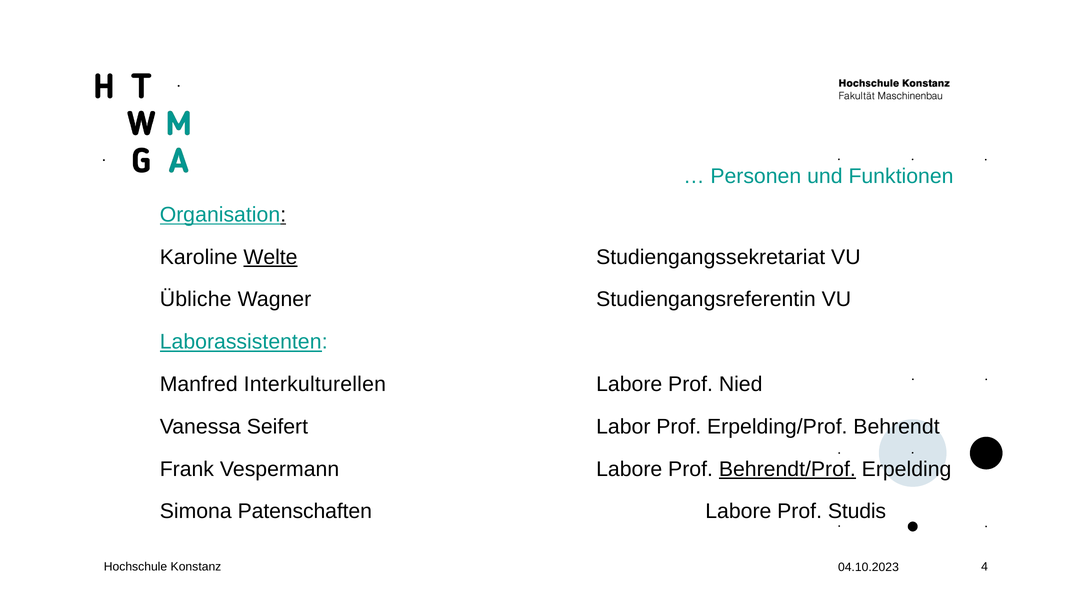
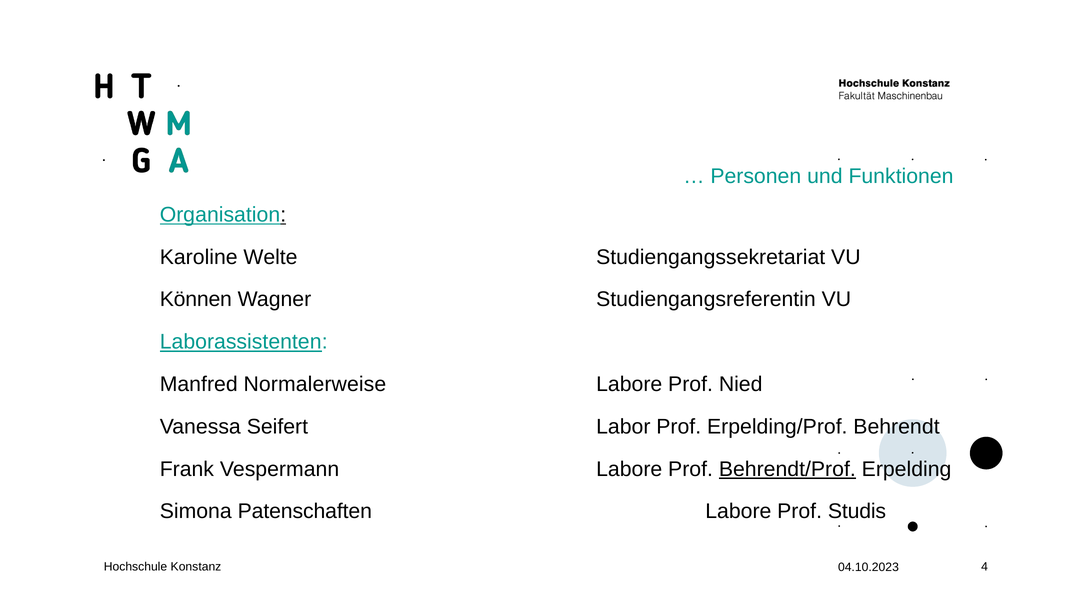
Welte underline: present -> none (270, 257)
Übliche: Übliche -> Können (196, 300)
Interkulturellen: Interkulturellen -> Normalerweise (315, 385)
